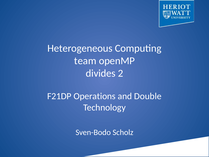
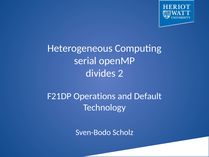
team: team -> serial (85, 61)
Double: Double -> Default (148, 96)
